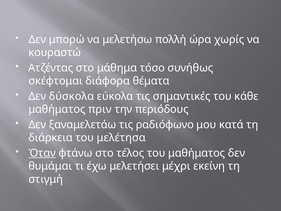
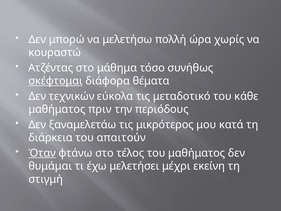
σκέφτομαι underline: none -> present (56, 81)
δύσκολα: δύσκολα -> τεχνικών (72, 96)
σημαντικές: σημαντικές -> μεταδοτικό (182, 96)
ραδιόφωνο: ραδιόφωνο -> μικρότερος (165, 125)
μελέτησα: μελέτησα -> απαιτούν (121, 138)
